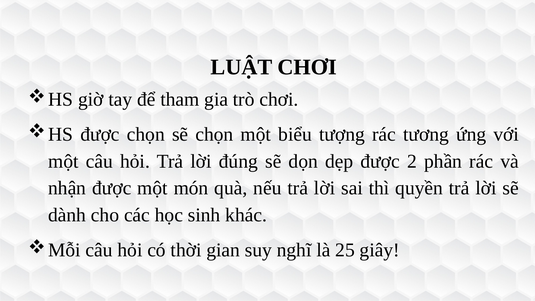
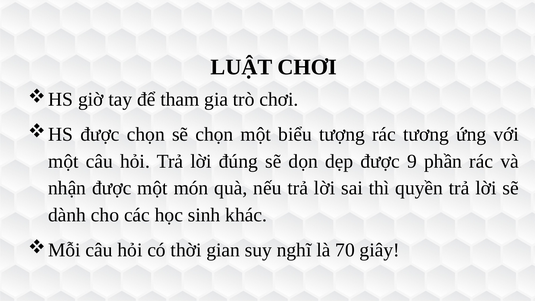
2: 2 -> 9 (412, 161)
25: 25 -> 70 (345, 250)
